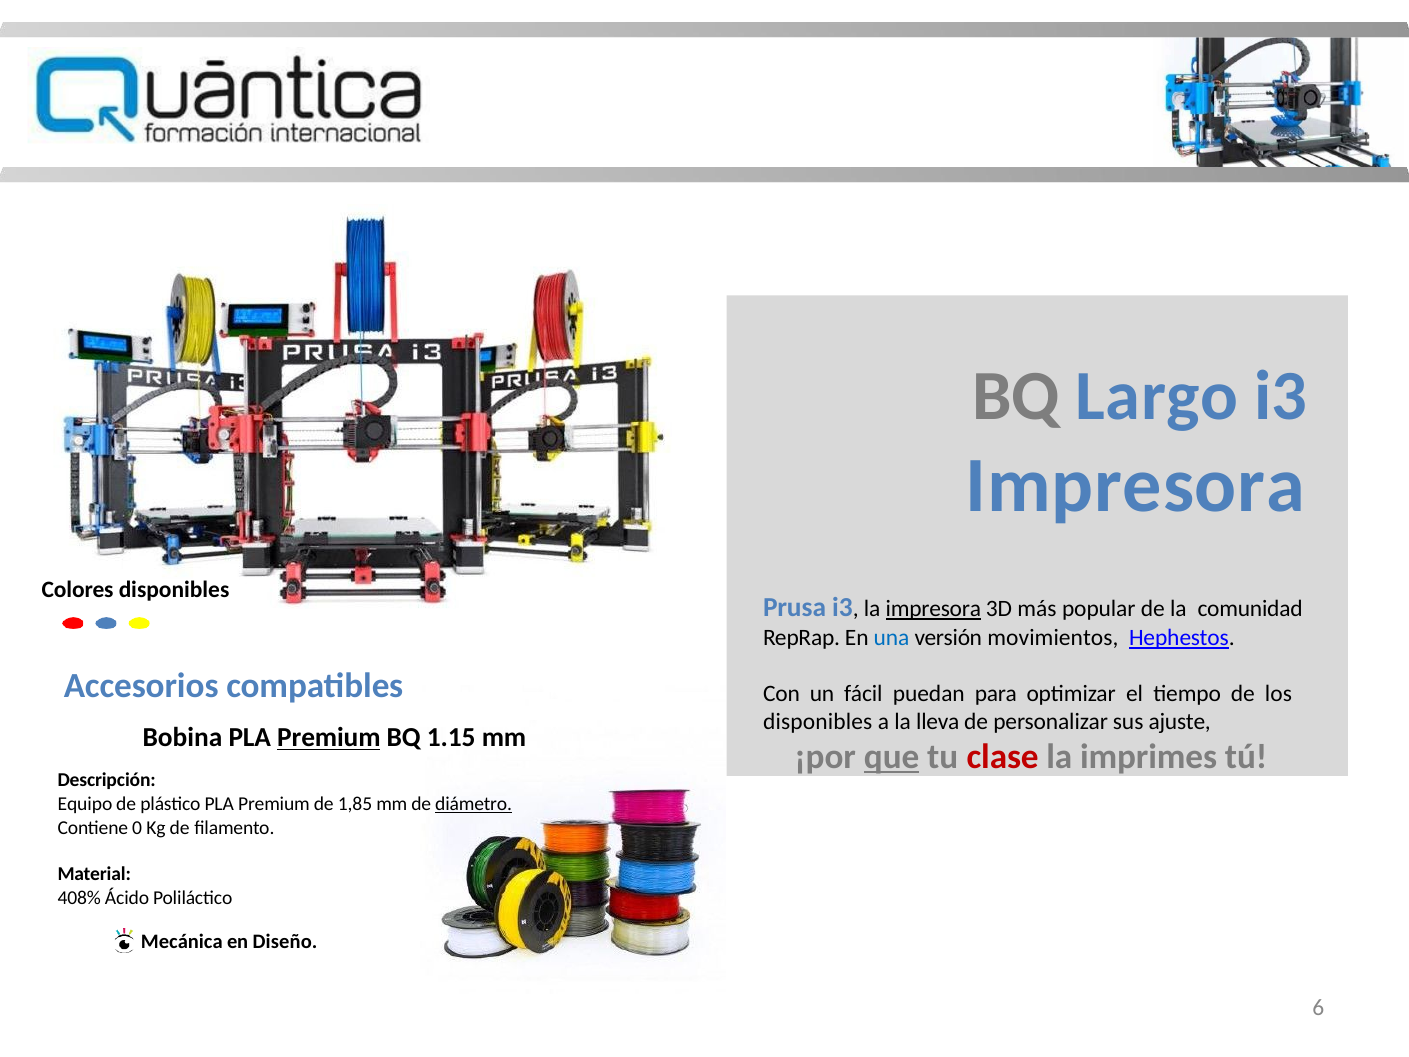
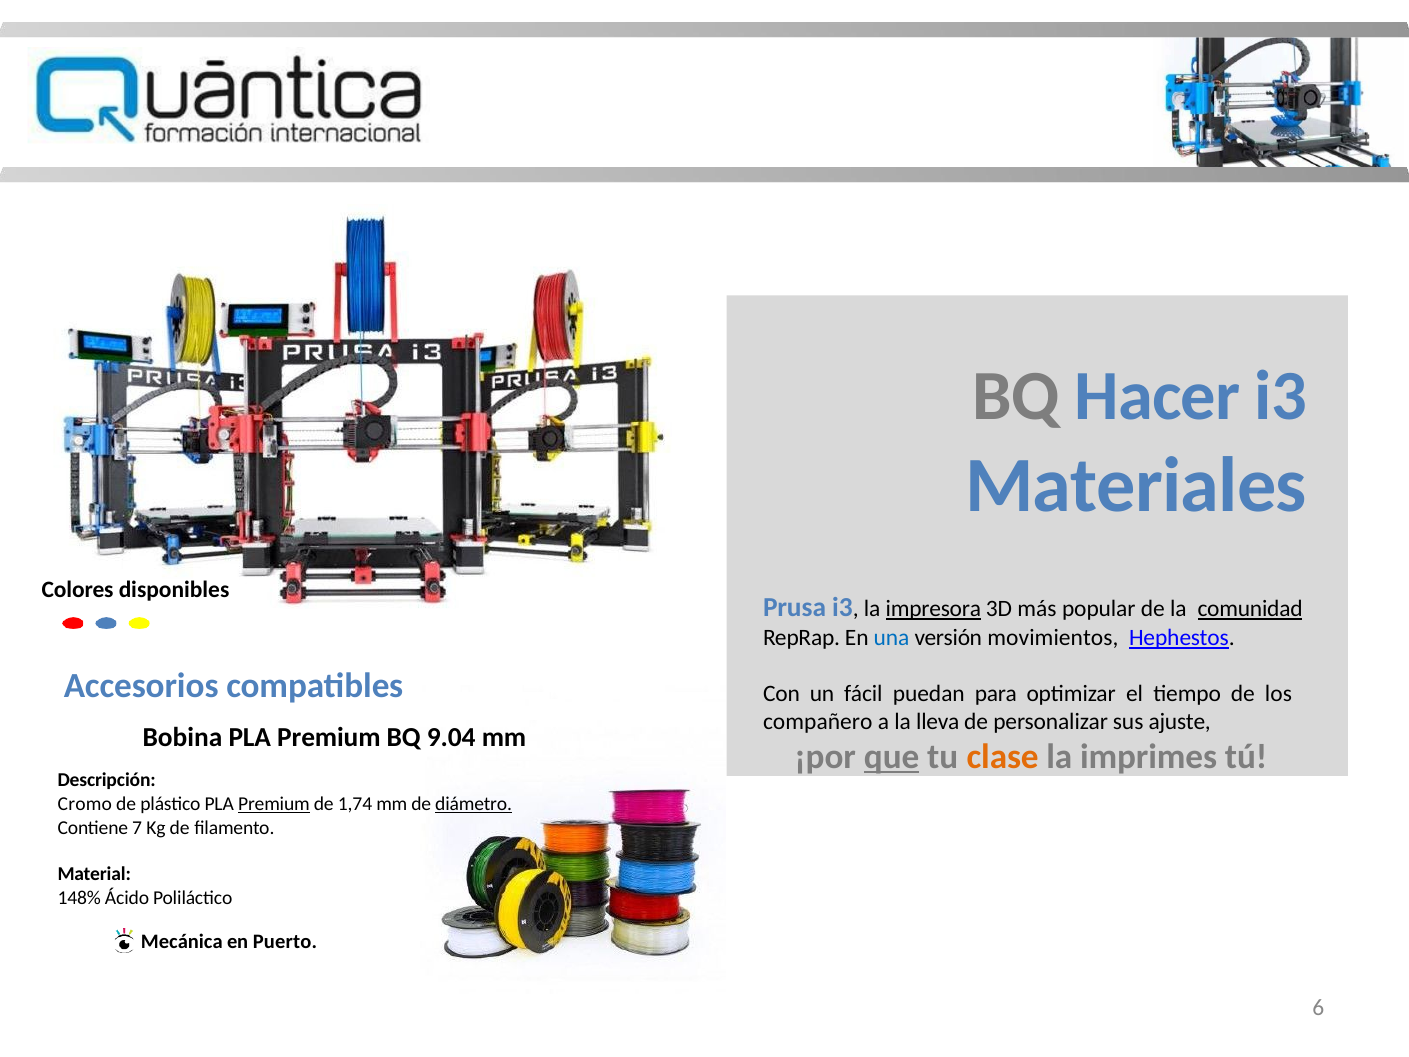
Largo: Largo -> Hacer (1158, 396)
Impresora: Impresora -> Materiales (1136, 486)
comunidad underline: none -> present (1250, 609)
disponibles: disponibles -> compañero (818, 722)
Premium underline: present -> none (329, 738)
1.15: 1.15 -> 9.04 (451, 738)
clase colour: red -> orange (1003, 757)
Equipo: Equipo -> Cromo (85, 804)
Premium underline: none -> present (274, 804)
1,85: 1,85 -> 1,74 (355, 804)
0: 0 -> 7 (137, 827)
408%: 408% -> 148% (79, 898)
Diseño: Diseño -> Puerto (285, 942)
